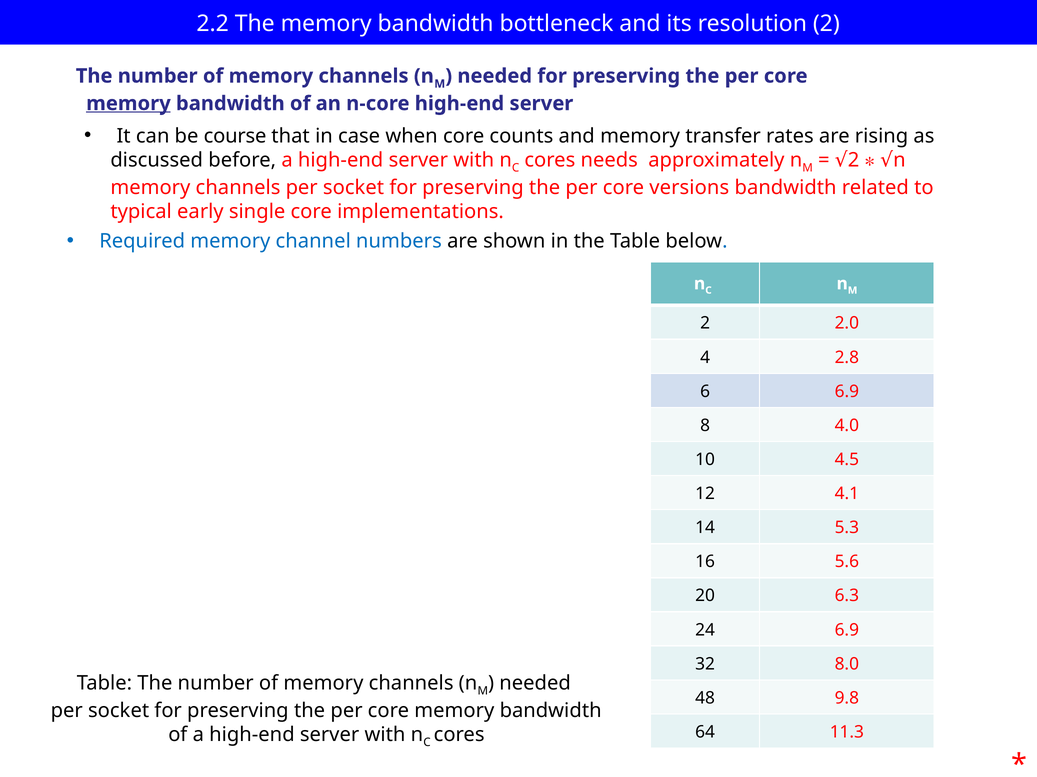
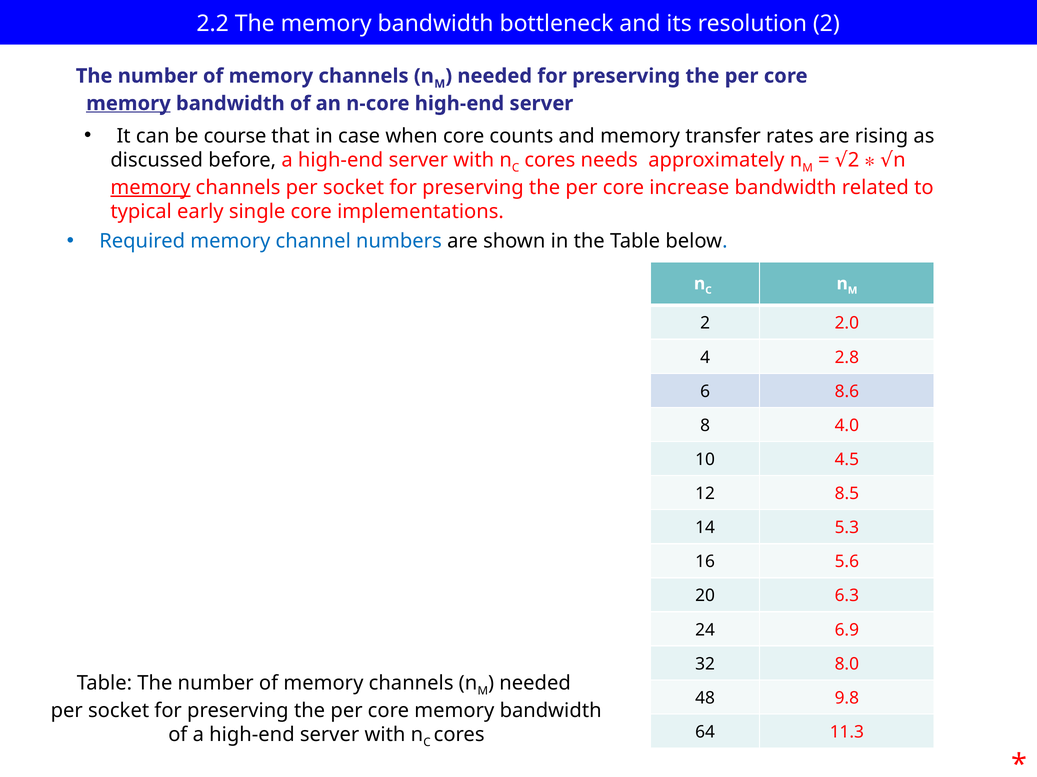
memory underline: none -> present (150, 188)
versions: versions -> increase (689, 188)
6 6.9: 6.9 -> 8.6 (847, 392)
4.1: 4.1 -> 8.5 (847, 494)
